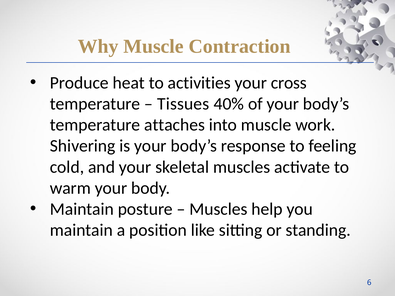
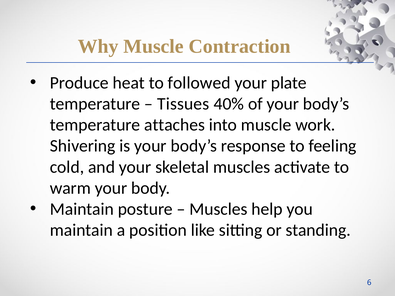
activities: activities -> followed (199, 83)
cross: cross -> plate (289, 83)
